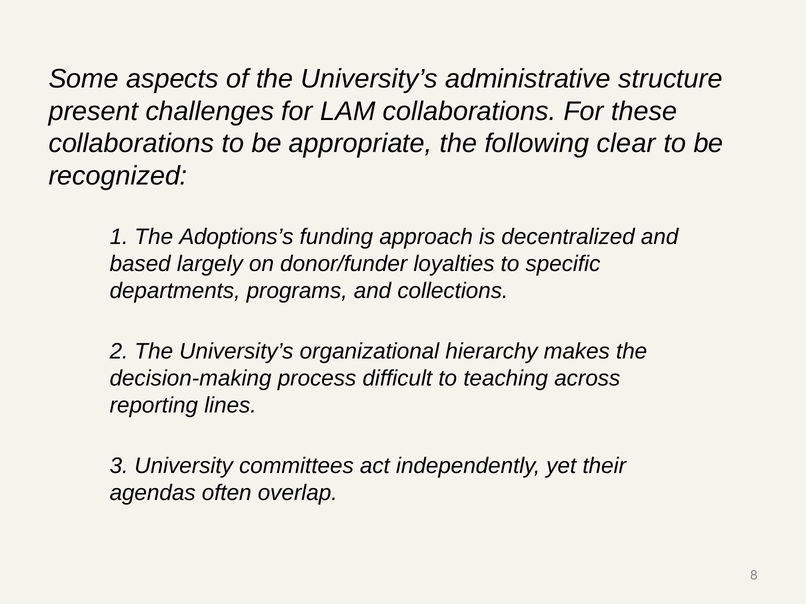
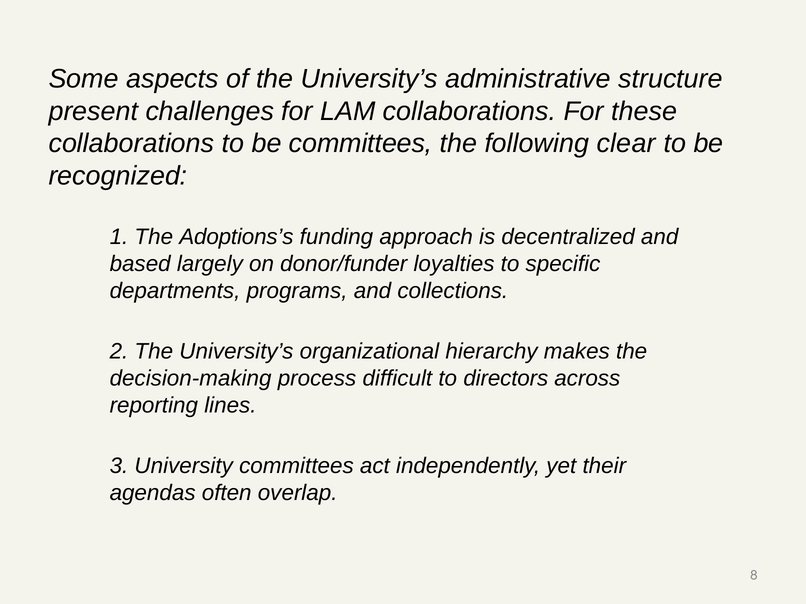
be appropriate: appropriate -> committees (361, 144)
teaching: teaching -> directors (506, 379)
